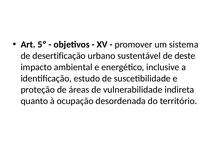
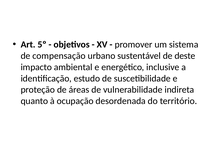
desertificação: desertificação -> compensação (59, 56)
